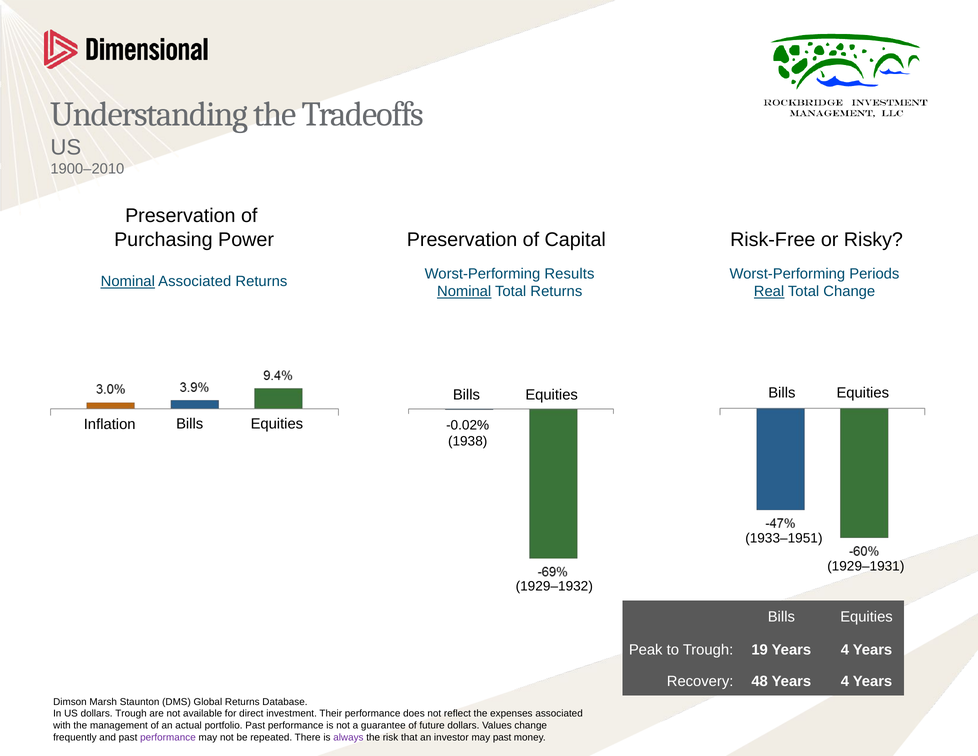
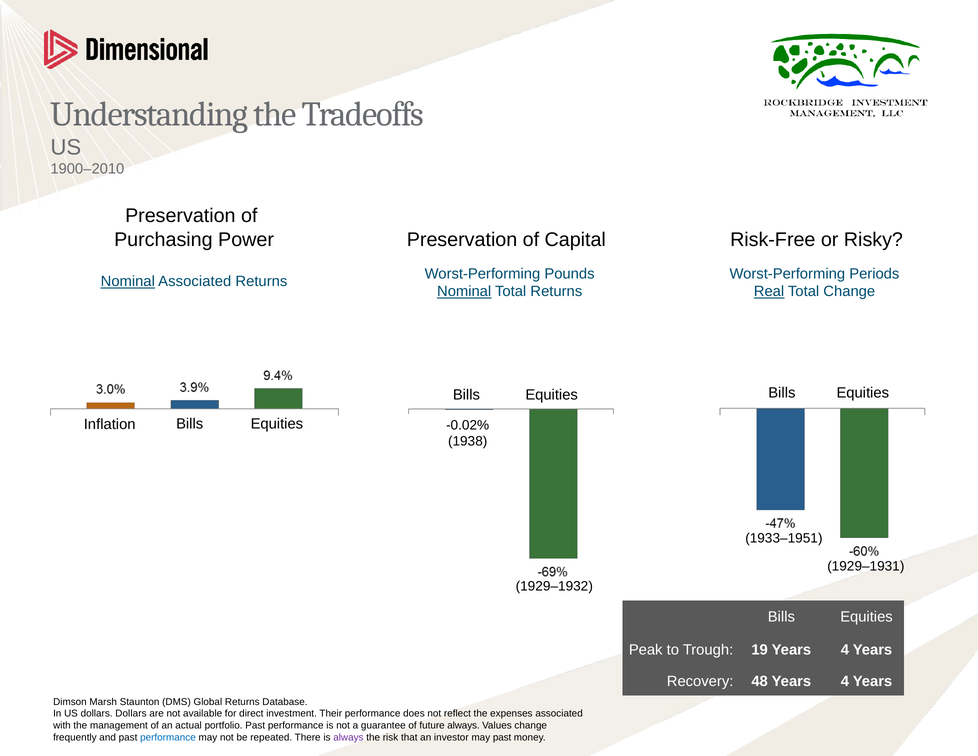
Results: Results -> Pounds (569, 274)
dollars Trough: Trough -> Dollars (131, 713)
future dollars: dollars -> always (464, 725)
performance colour: purple -> blue (168, 737)
